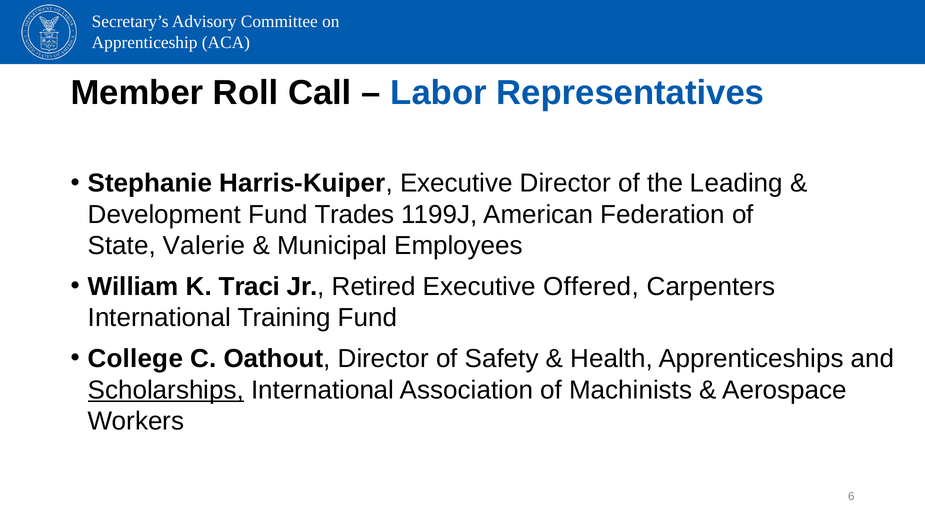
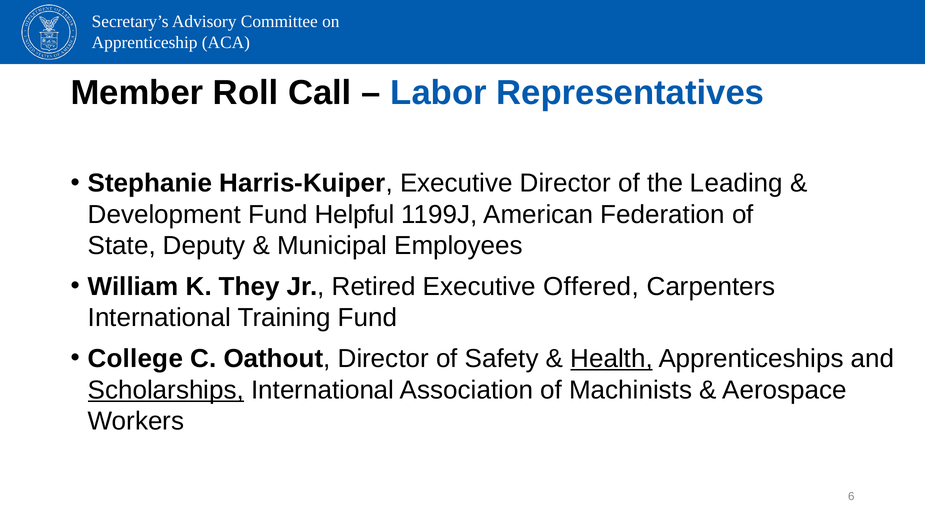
Trades: Trades -> Helpful (355, 215)
Valerie: Valerie -> Deputy (204, 246)
Traci: Traci -> They (249, 287)
Health underline: none -> present (612, 359)
